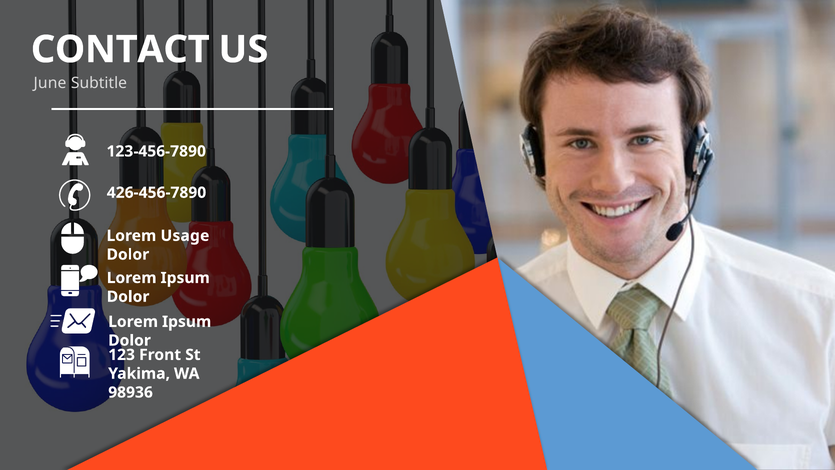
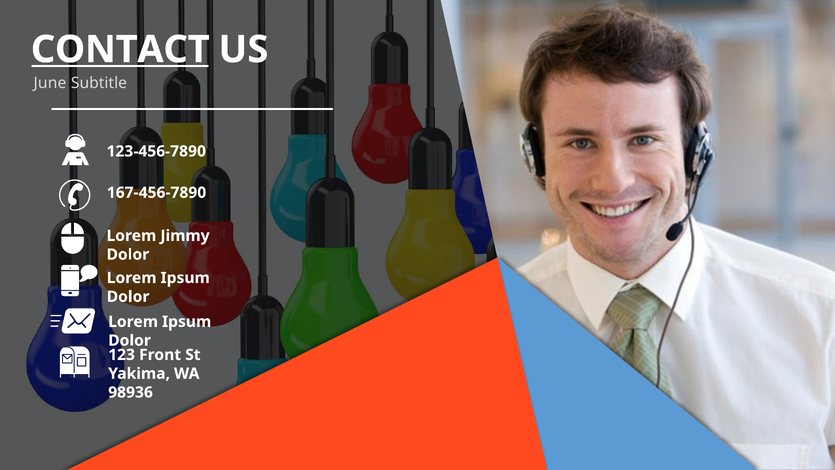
CONTACT underline: none -> present (120, 50)
426-456-7890: 426-456-7890 -> 167-456-7890 (157, 193)
Usage: Usage -> Jimmy (185, 236)
